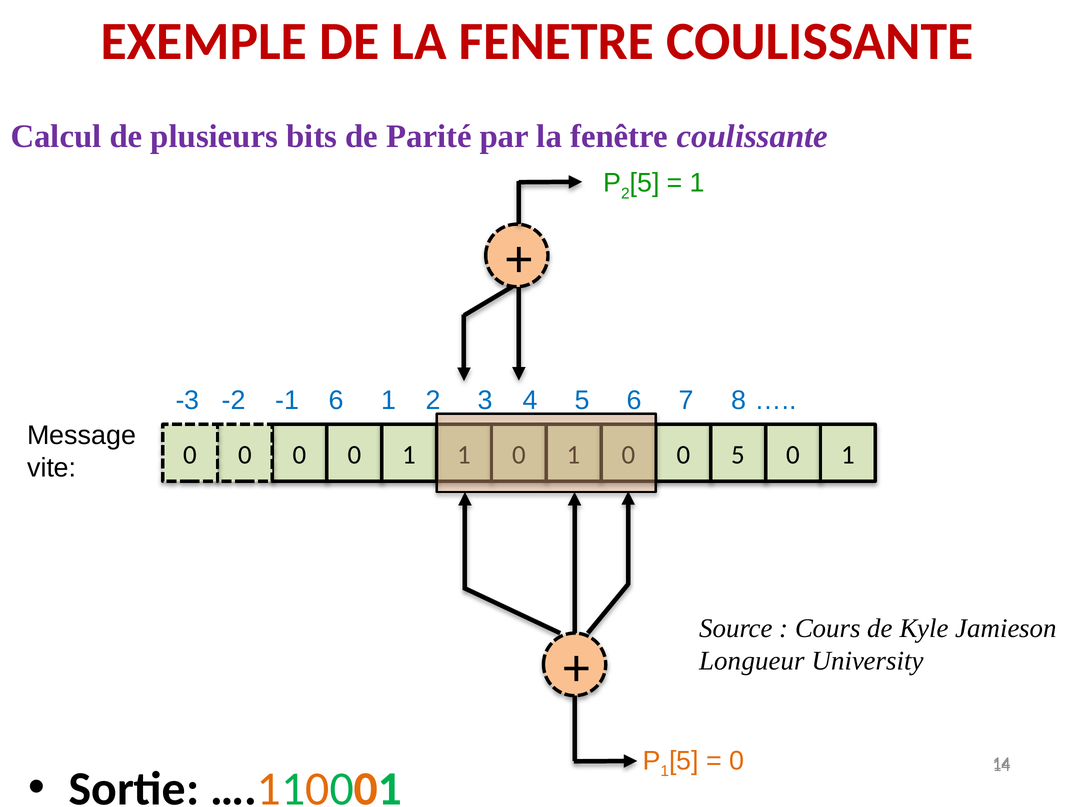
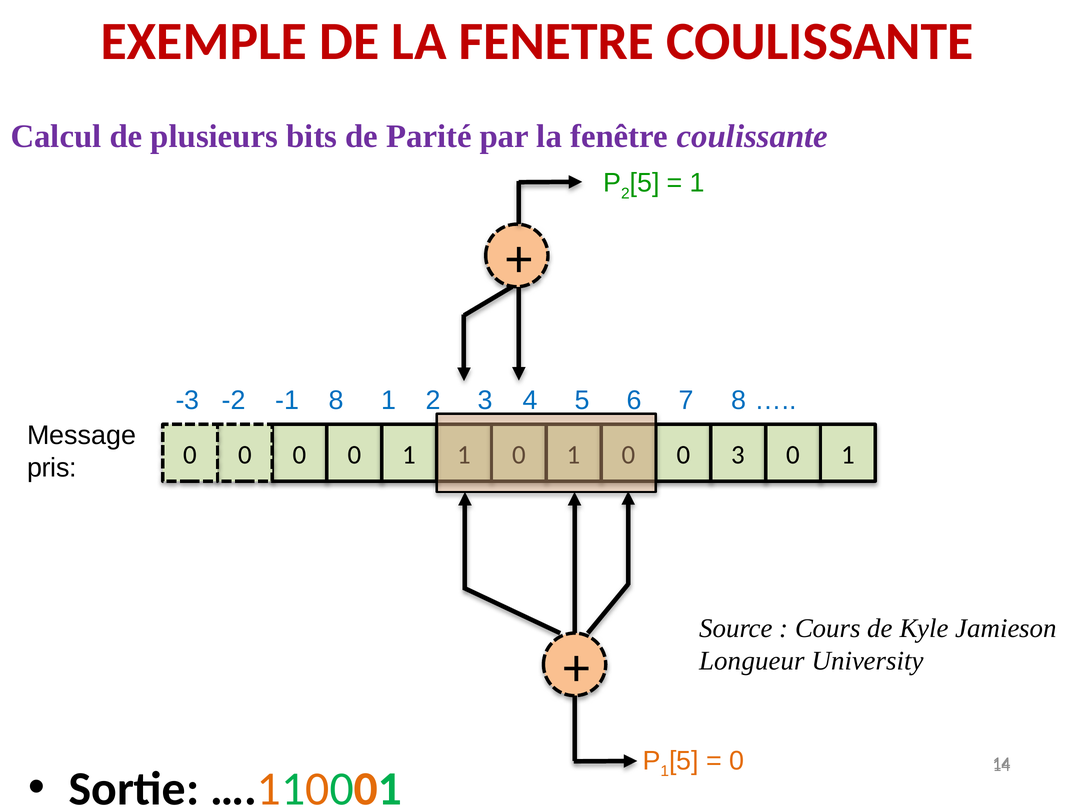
-1 6: 6 -> 8 (336, 400)
vite: vite -> pris (52, 467)
0 5: 5 -> 3 (738, 454)
